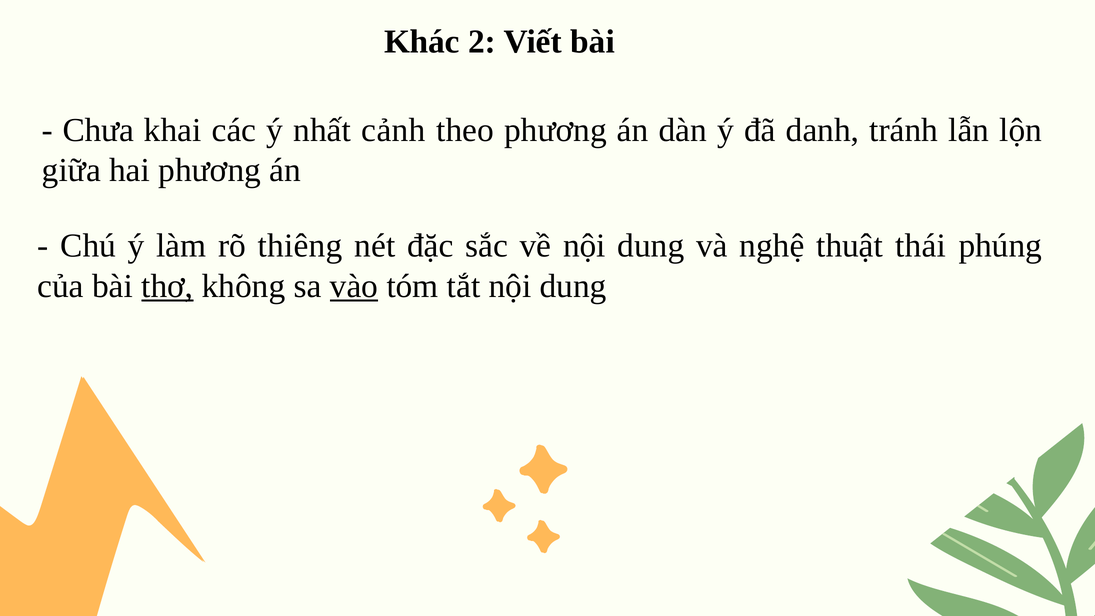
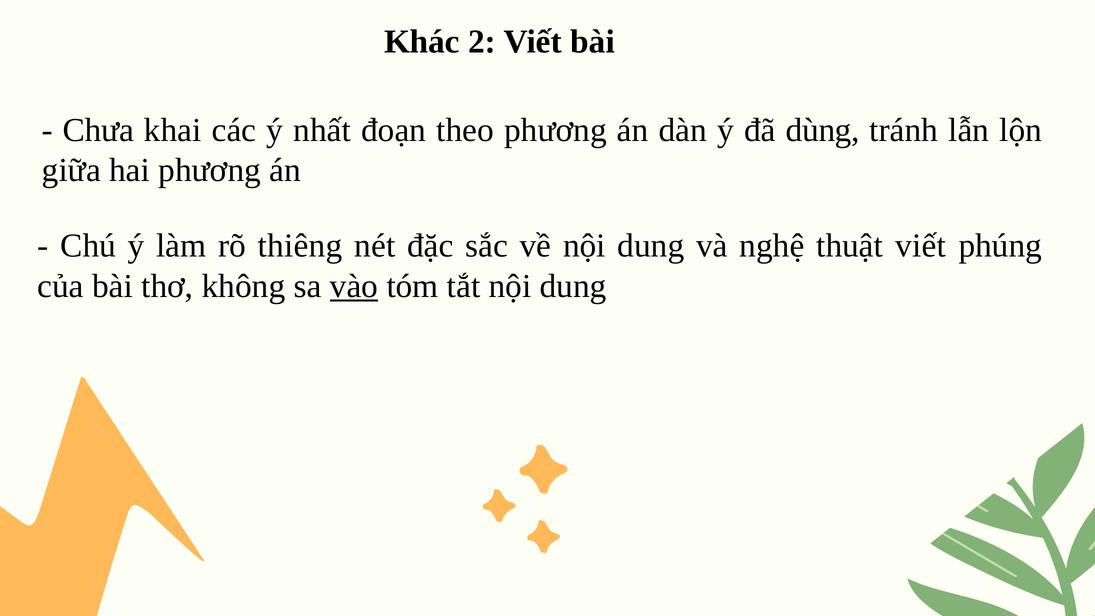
cảnh: cảnh -> đoạn (394, 130)
danh: danh -> dùng (823, 130)
thuật thái: thái -> viết (921, 246)
thơ underline: present -> none (167, 286)
